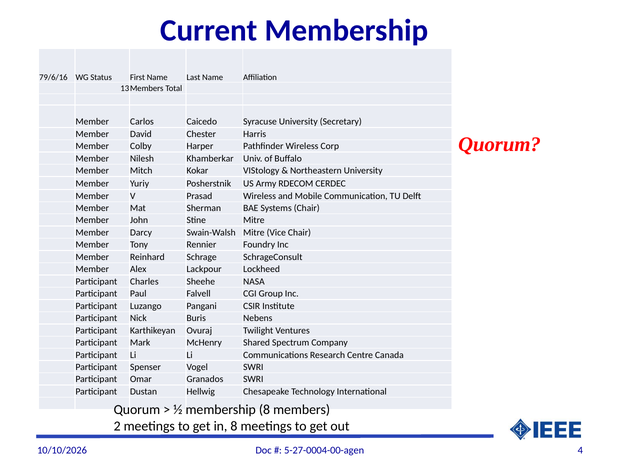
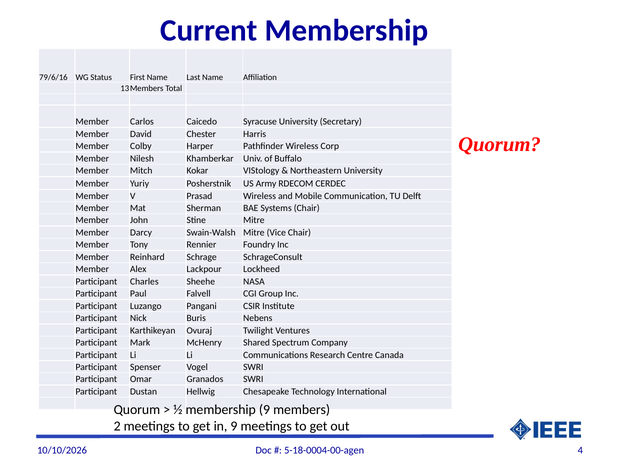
membership 8: 8 -> 9 (264, 410)
in 8: 8 -> 9 (234, 426)
5-27-0004-00-agen: 5-27-0004-00-agen -> 5-18-0004-00-agen (324, 450)
